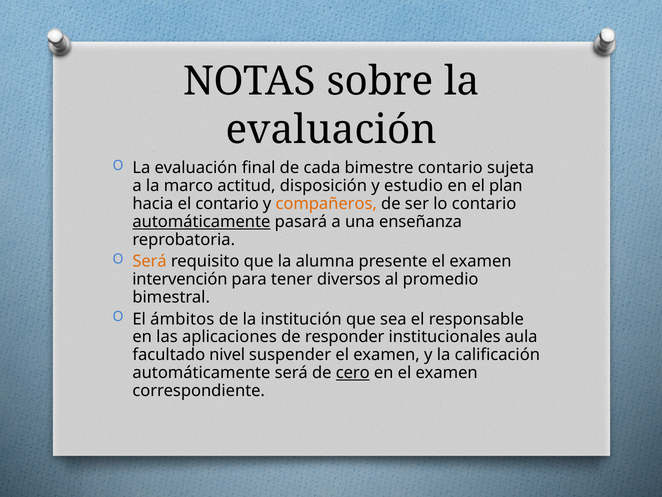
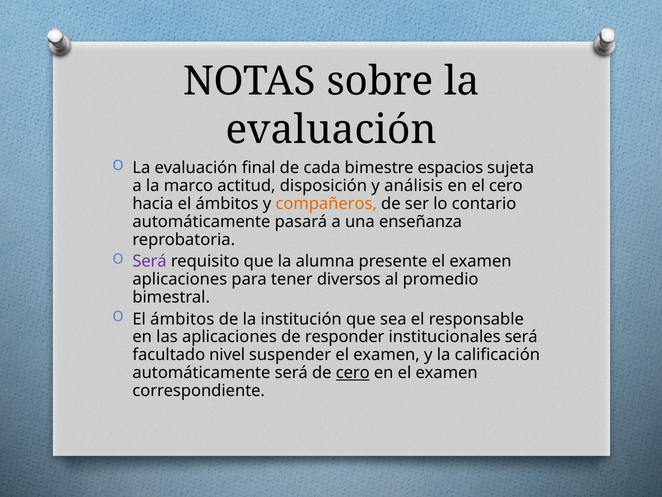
bimestre contario: contario -> espacios (450, 168)
estudio: estudio -> análisis (414, 186)
el plan: plan -> cero (506, 186)
hacia el contario: contario -> ámbitos (227, 204)
automáticamente underline: present -> none (201, 221)
Será colour: orange -> purple (150, 261)
intervención: intervención -> aplicaciones (180, 279)
institucionales aula: aula -> será (521, 337)
